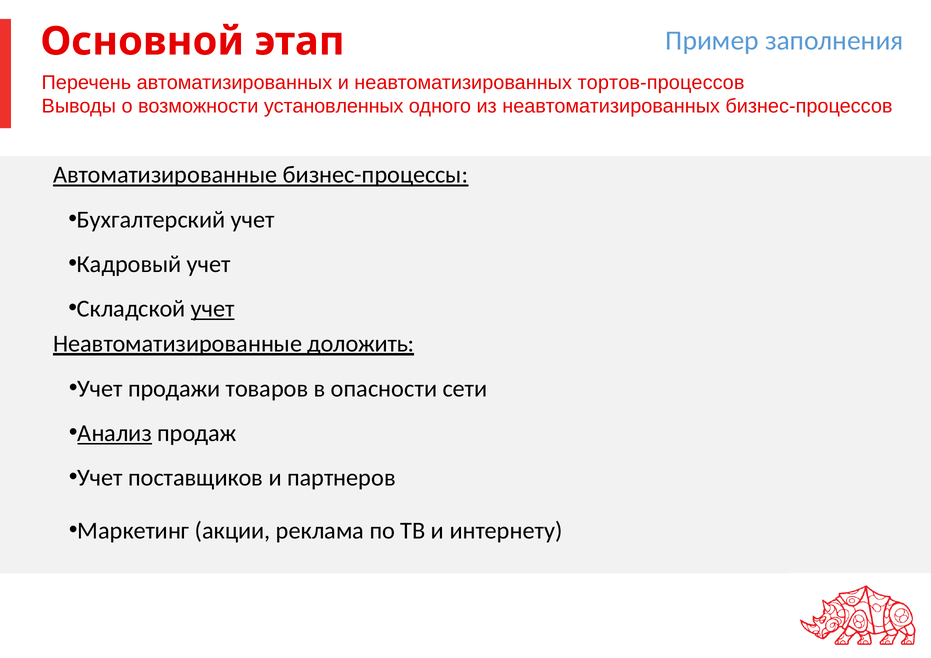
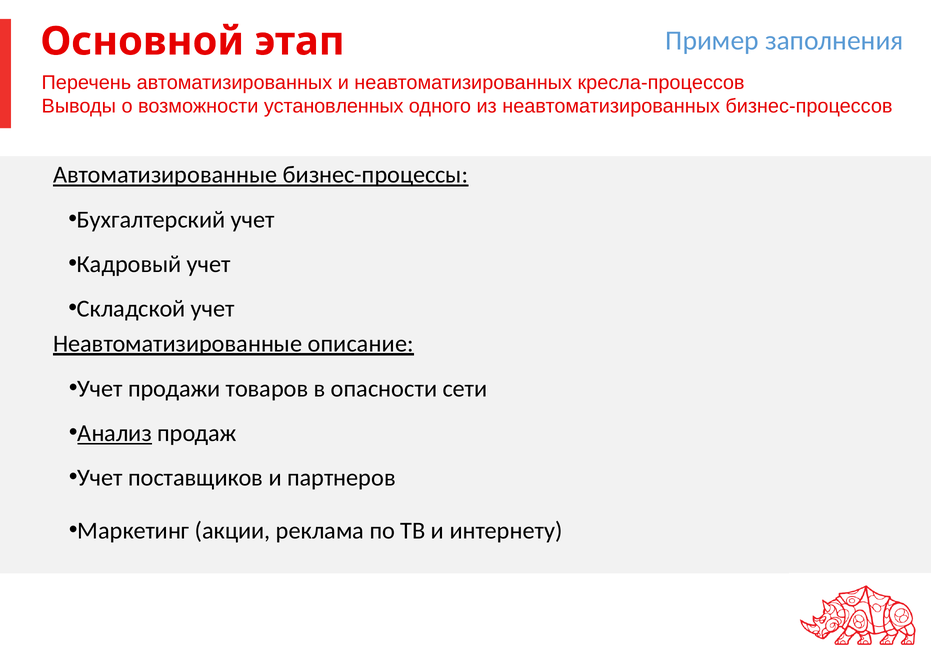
тортов-процессов: тортов-процессов -> кресла-процессов (661, 83)
учет underline: present -> none (213, 309)
доложить: доложить -> описание (361, 344)
